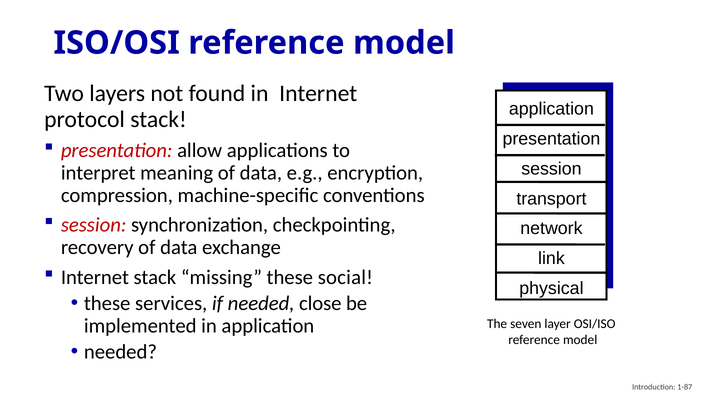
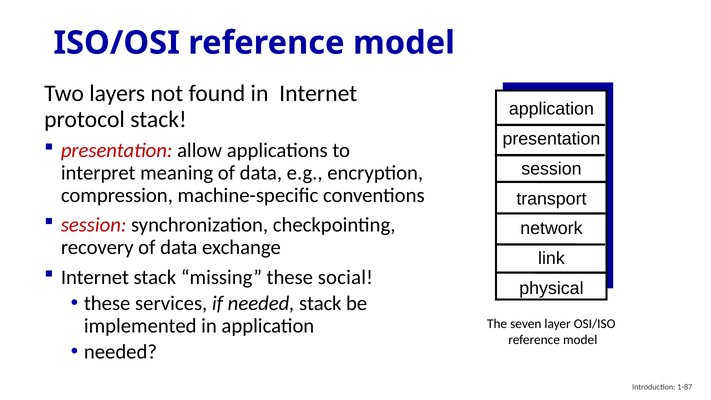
needed close: close -> stack (320, 303)
